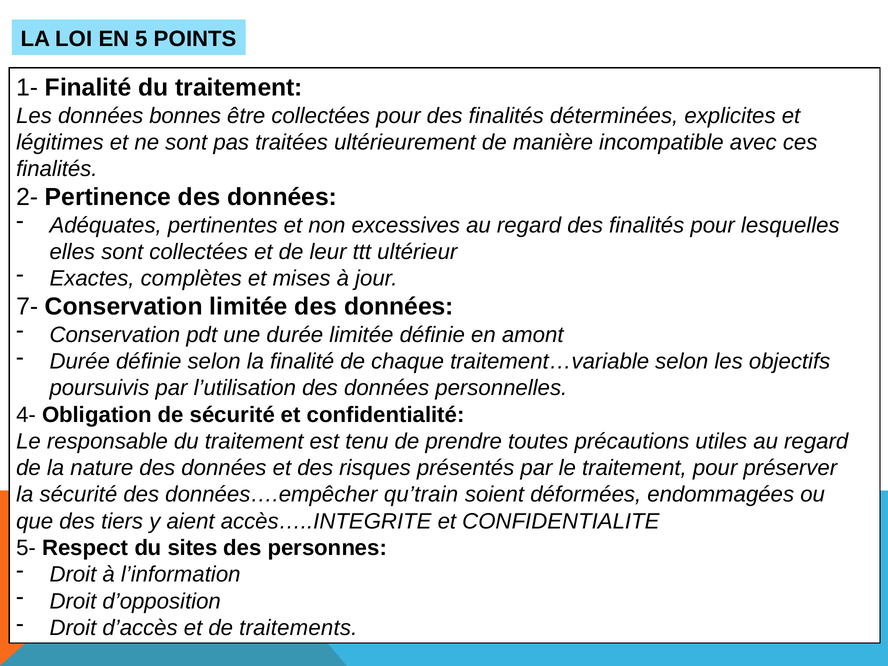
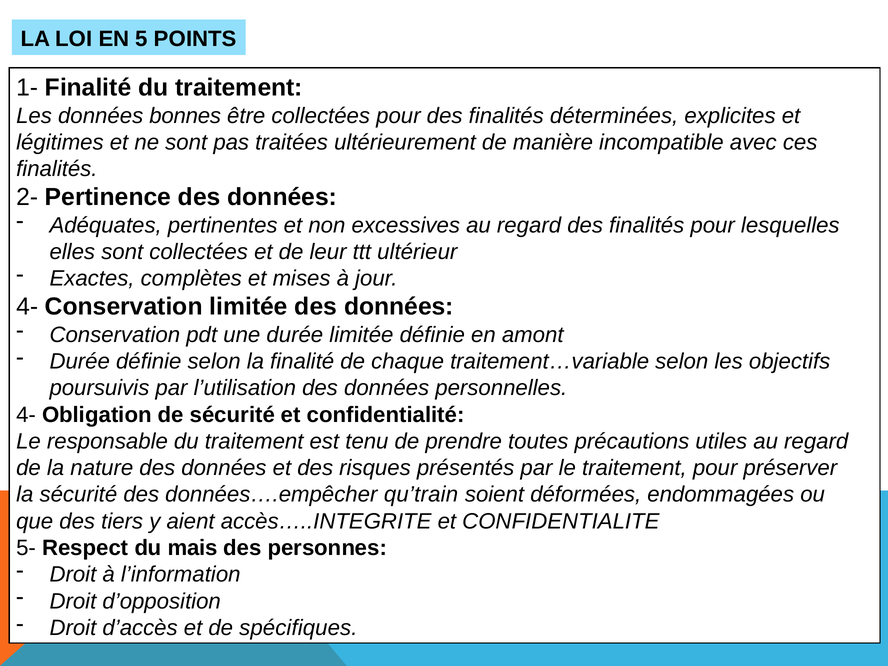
7-: 7- -> 4- (27, 307)
sites: sites -> mais (193, 548)
traitements: traitements -> spécifiques (298, 628)
